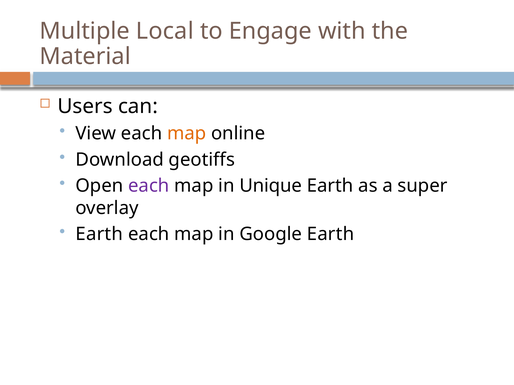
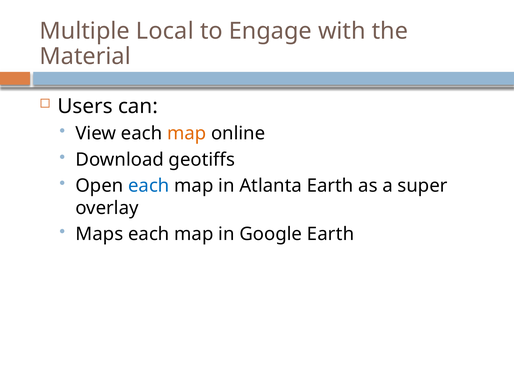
each colour: purple -> blue (149, 186)
Unique: Unique -> Atlanta (271, 186)
Earth: Earth -> Maps (99, 235)
